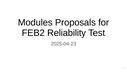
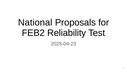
Modules: Modules -> National (35, 22)
